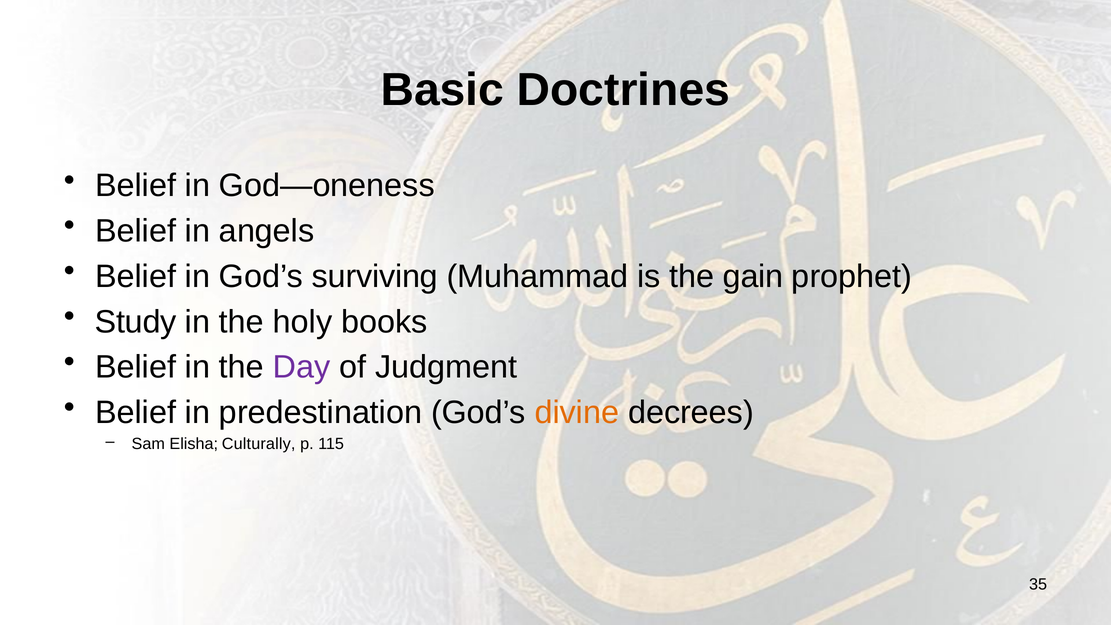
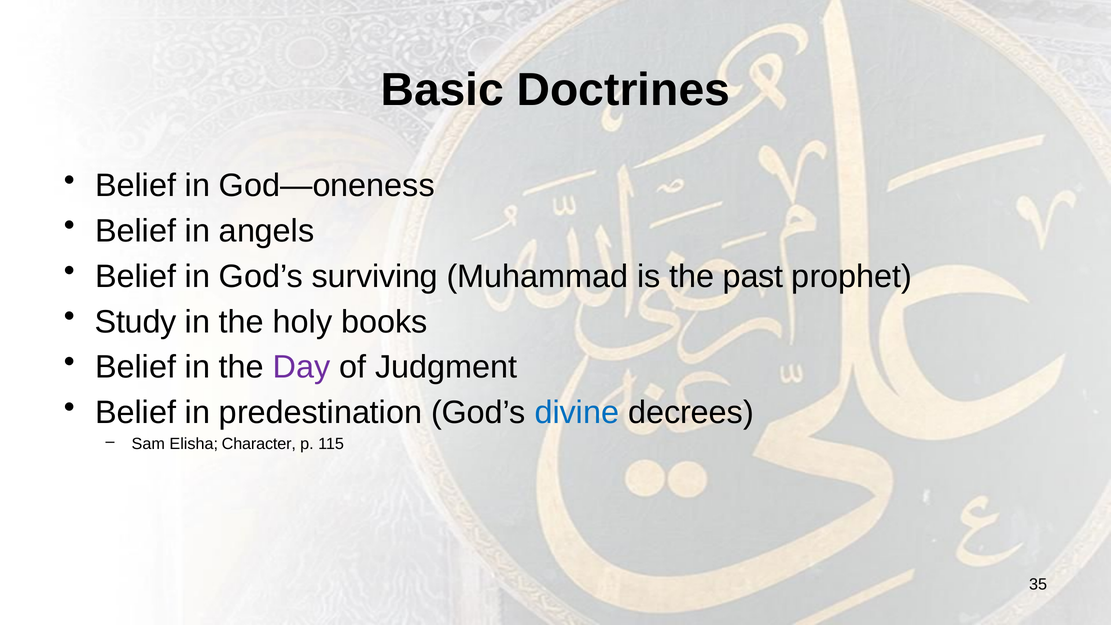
gain: gain -> past (753, 276)
divine colour: orange -> blue (577, 413)
Culturally: Culturally -> Character (259, 444)
